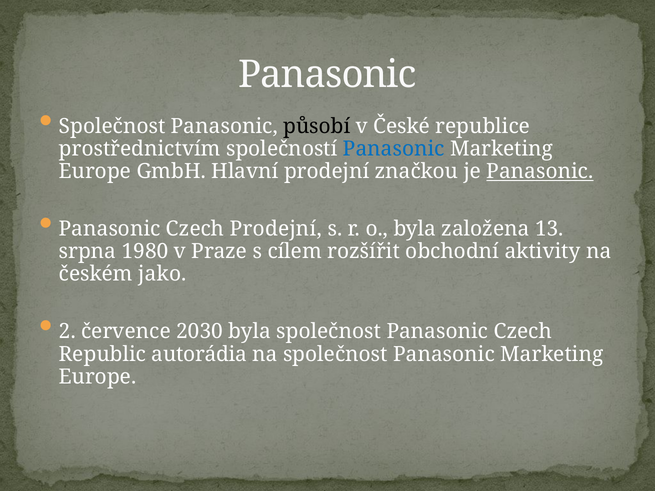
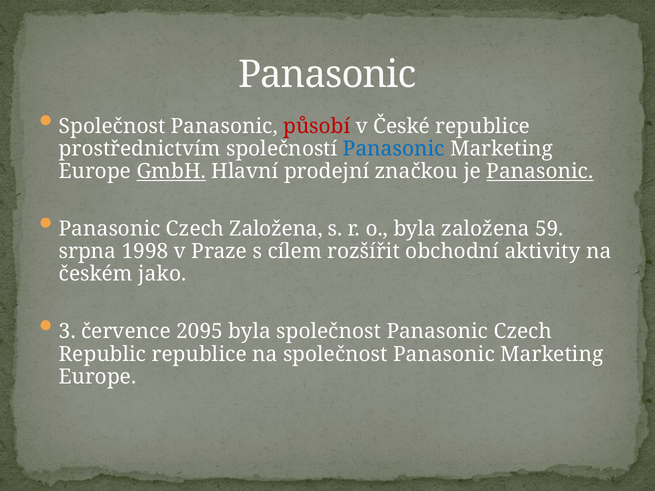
působí colour: black -> red (317, 126)
GmbH underline: none -> present (171, 172)
Czech Prodejní: Prodejní -> Založena (276, 229)
13: 13 -> 59 (549, 229)
1980: 1980 -> 1998 (145, 252)
2: 2 -> 3 (67, 332)
2030: 2030 -> 2095 (200, 332)
Republic autorádia: autorádia -> republice (199, 354)
